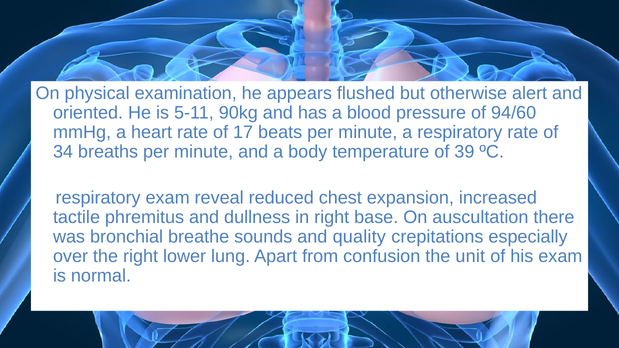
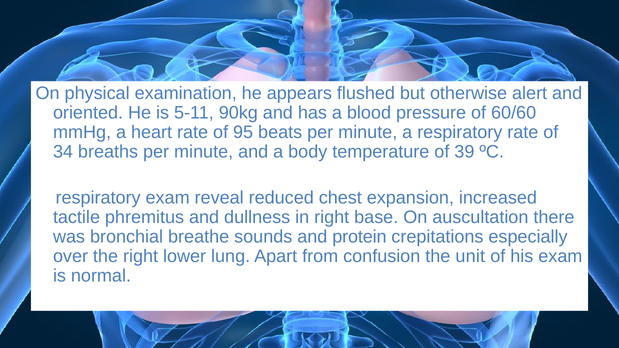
94/60: 94/60 -> 60/60 (514, 113)
17: 17 -> 95 (243, 132)
quality: quality -> protein (359, 237)
